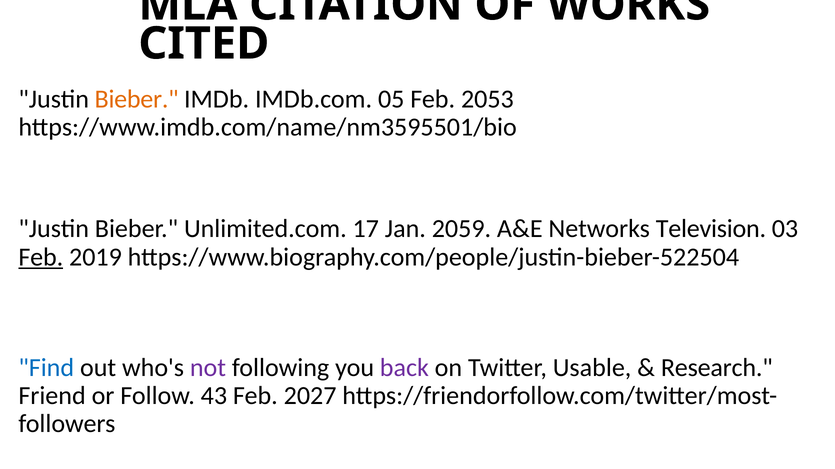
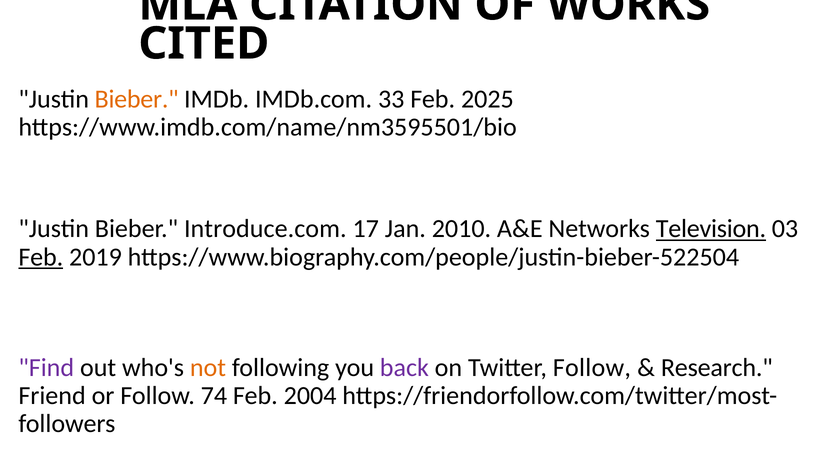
05: 05 -> 33 (391, 99)
2053: 2053 -> 2025 (487, 99)
Unlimited.com: Unlimited.com -> Introduce.com (265, 229)
2059: 2059 -> 2010 (461, 229)
Television underline: none -> present (711, 229)
Find colour: blue -> purple (46, 368)
not colour: purple -> orange (208, 368)
Twitter Usable: Usable -> Follow (592, 368)
43: 43 -> 74 (214, 396)
2027: 2027 -> 2004 (310, 396)
